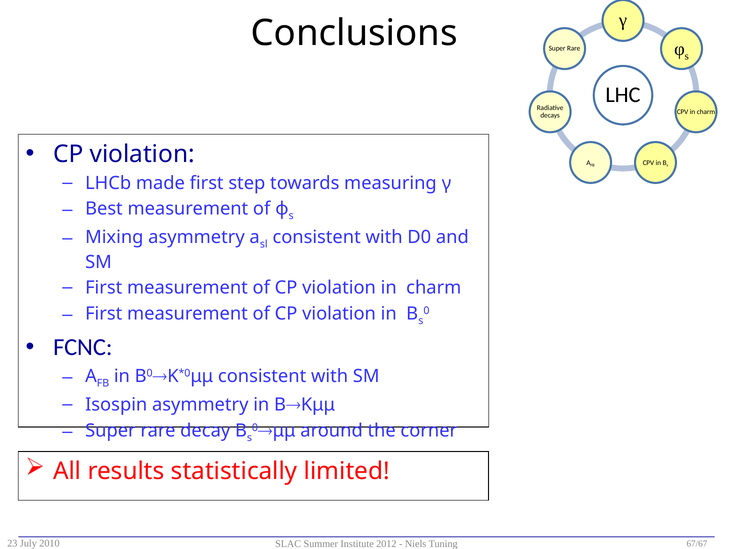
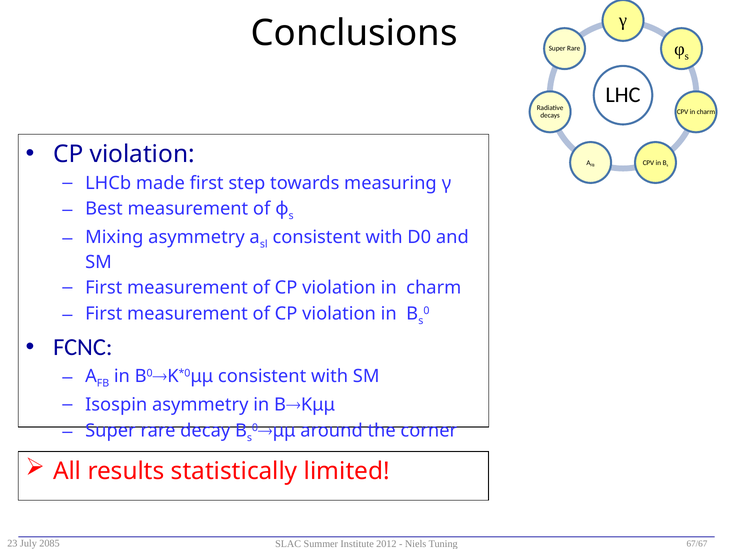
2010: 2010 -> 2085 (49, 544)
